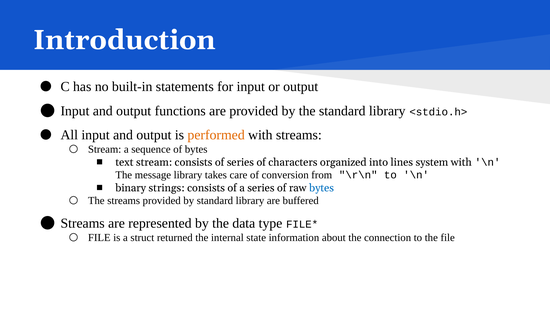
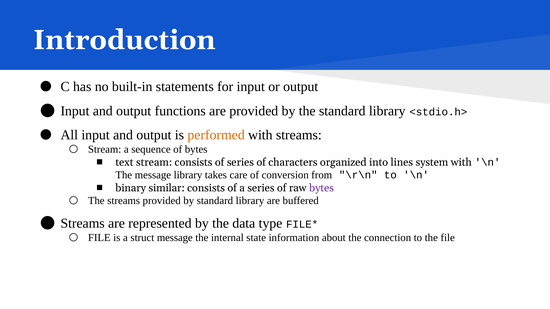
strings: strings -> similar (167, 188)
bytes colour: blue -> purple (322, 188)
struct returned: returned -> message (175, 238)
